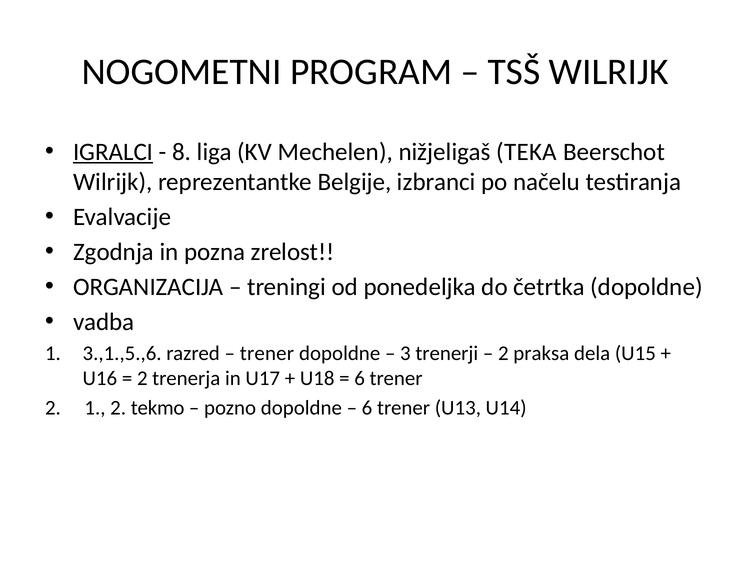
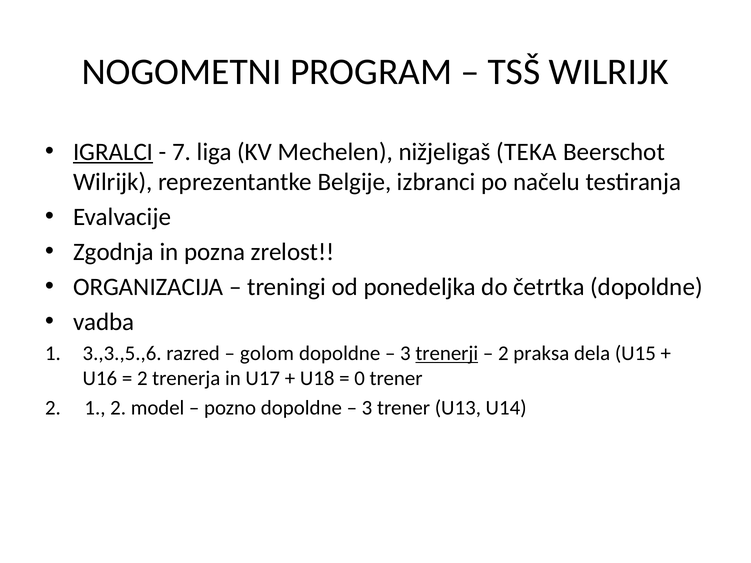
8: 8 -> 7 (182, 152)
3.,1.,5.,6: 3.,1.,5.,6 -> 3.,3.,5.,6 (122, 354)
trener: trener -> golom (267, 354)
trenerji underline: none -> present (447, 354)
6: 6 -> 0 (360, 379)
tekmo: tekmo -> model (158, 408)
6: 6 -> 3 (367, 408)
